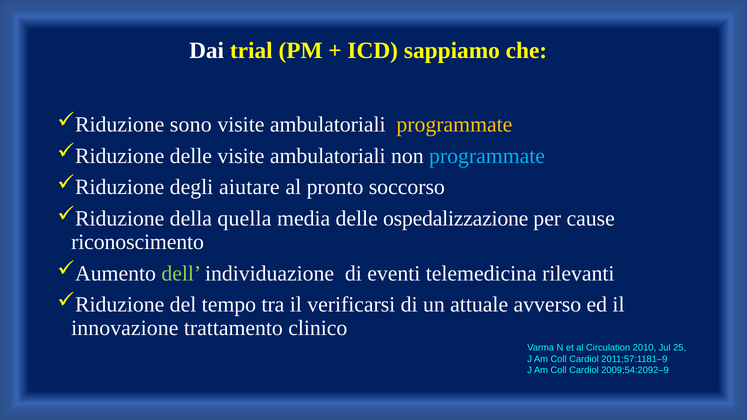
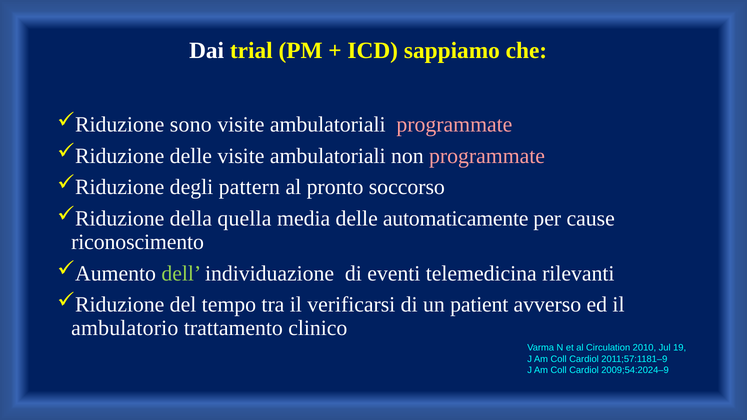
programmate colour: yellow -> pink (454, 125)
programmate colour: light blue -> pink (487, 156)
aiutare: aiutare -> pattern (249, 187)
ospedalizzazione: ospedalizzazione -> automaticamente (456, 219)
attuale: attuale -> patient (479, 305)
innovazione: innovazione -> ambulatorio (125, 328)
25: 25 -> 19 (680, 348)
2009;54:2092–9: 2009;54:2092–9 -> 2009;54:2024–9 (635, 370)
